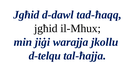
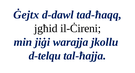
Jgħid: Jgħid -> Ġejtx (26, 15)
il-Mhux: il-Mhux -> il-Ċireni (81, 28)
